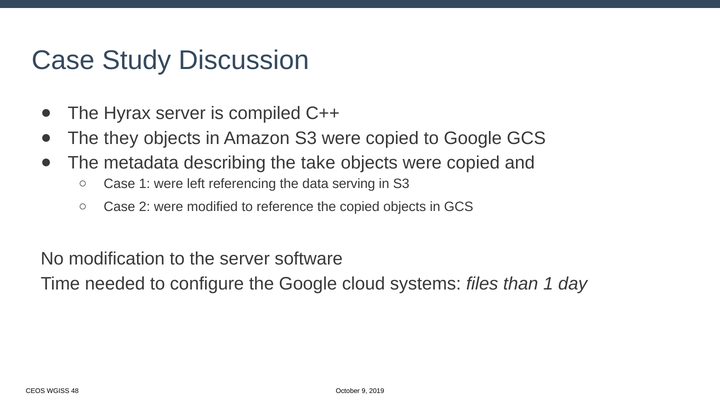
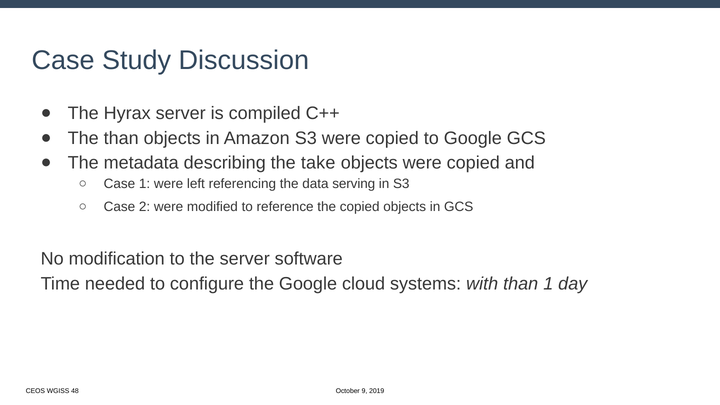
The they: they -> than (121, 138)
files: files -> with (482, 284)
